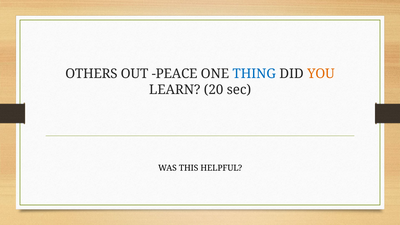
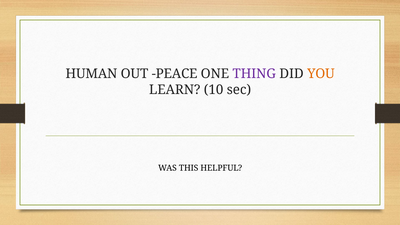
OTHERS: OTHERS -> HUMAN (91, 74)
THING colour: blue -> purple (254, 74)
20: 20 -> 10 (214, 90)
